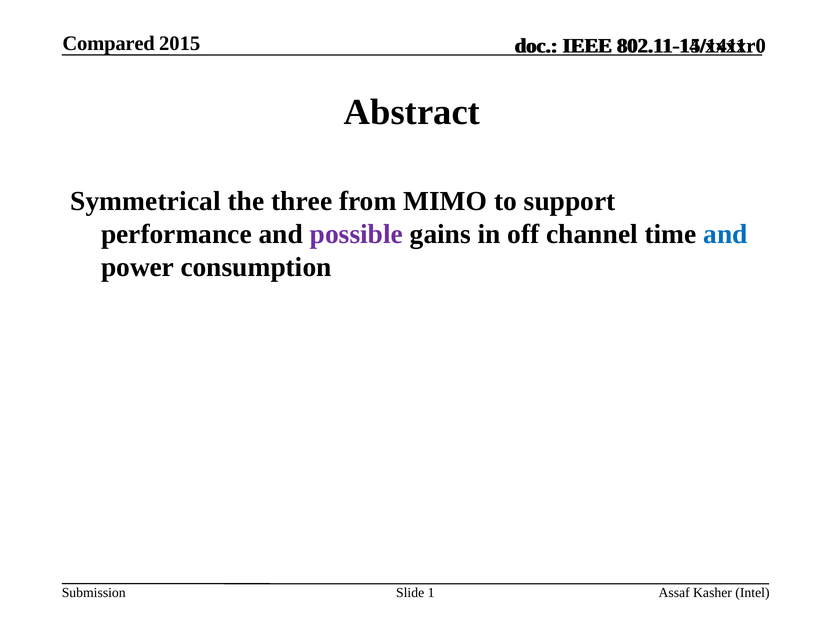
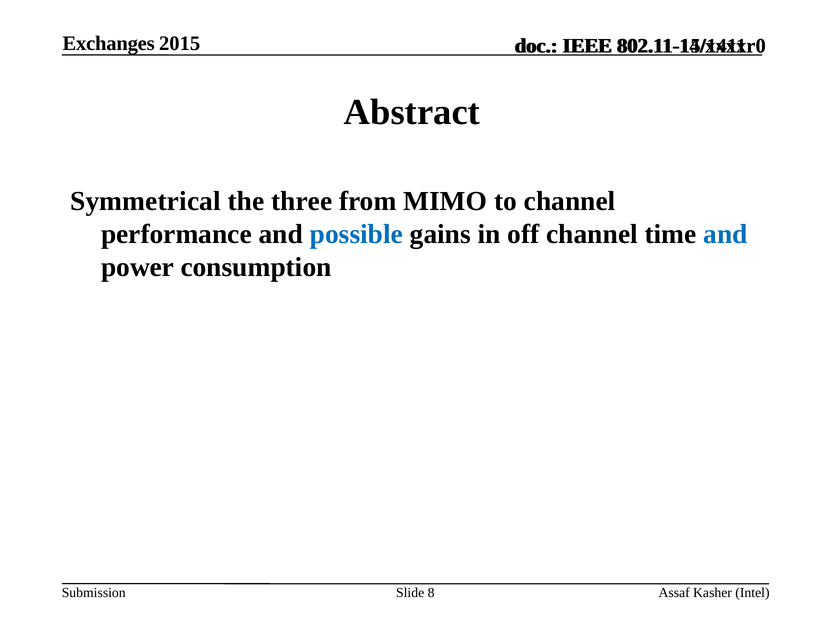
Compared: Compared -> Exchanges (109, 44)
to support: support -> channel (570, 201)
possible colour: purple -> blue (356, 234)
1: 1 -> 8 (431, 593)
